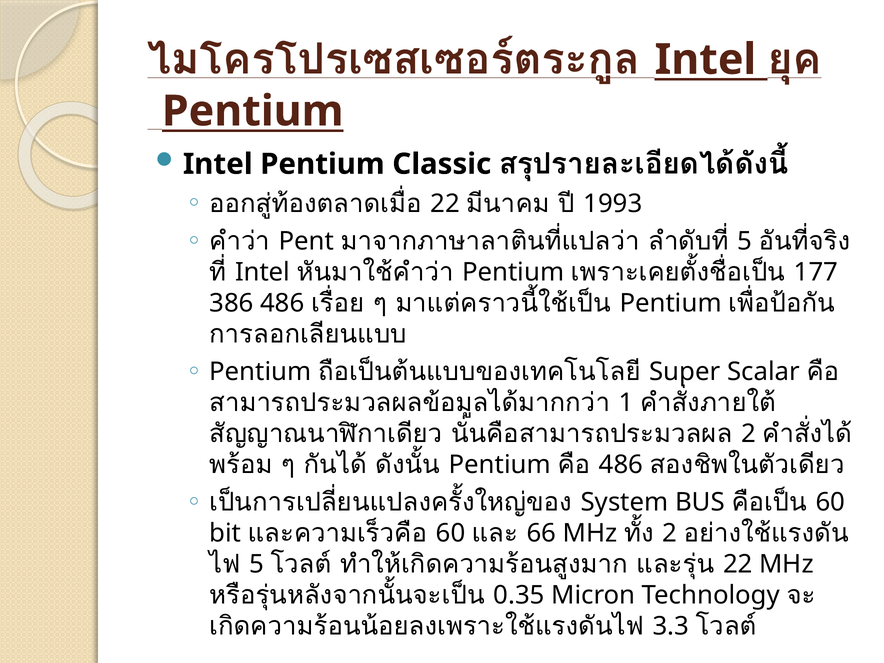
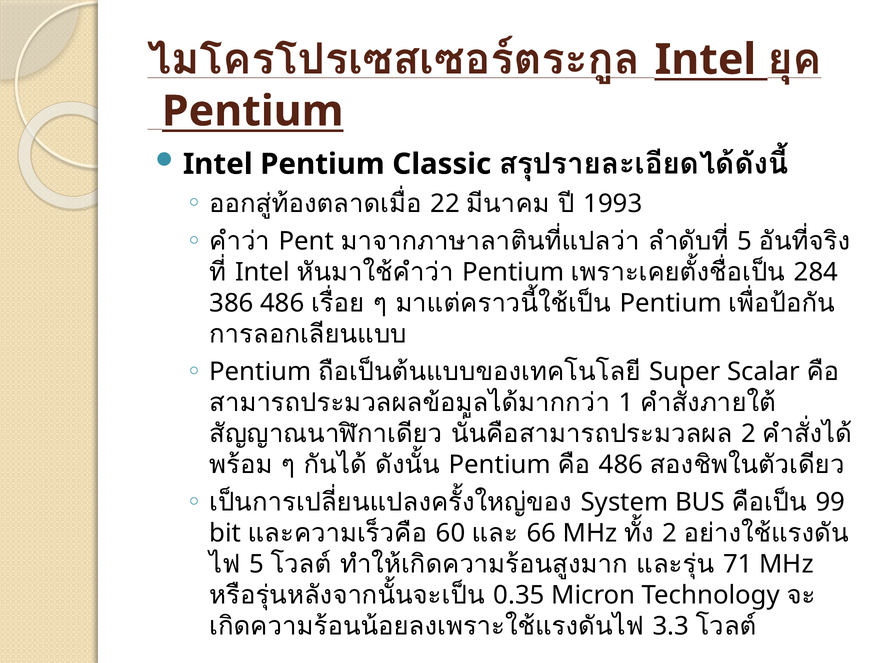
177: 177 -> 284 (816, 272)
60: 60 -> 99 (830, 502)
22: 22 -> 71 (738, 564)
